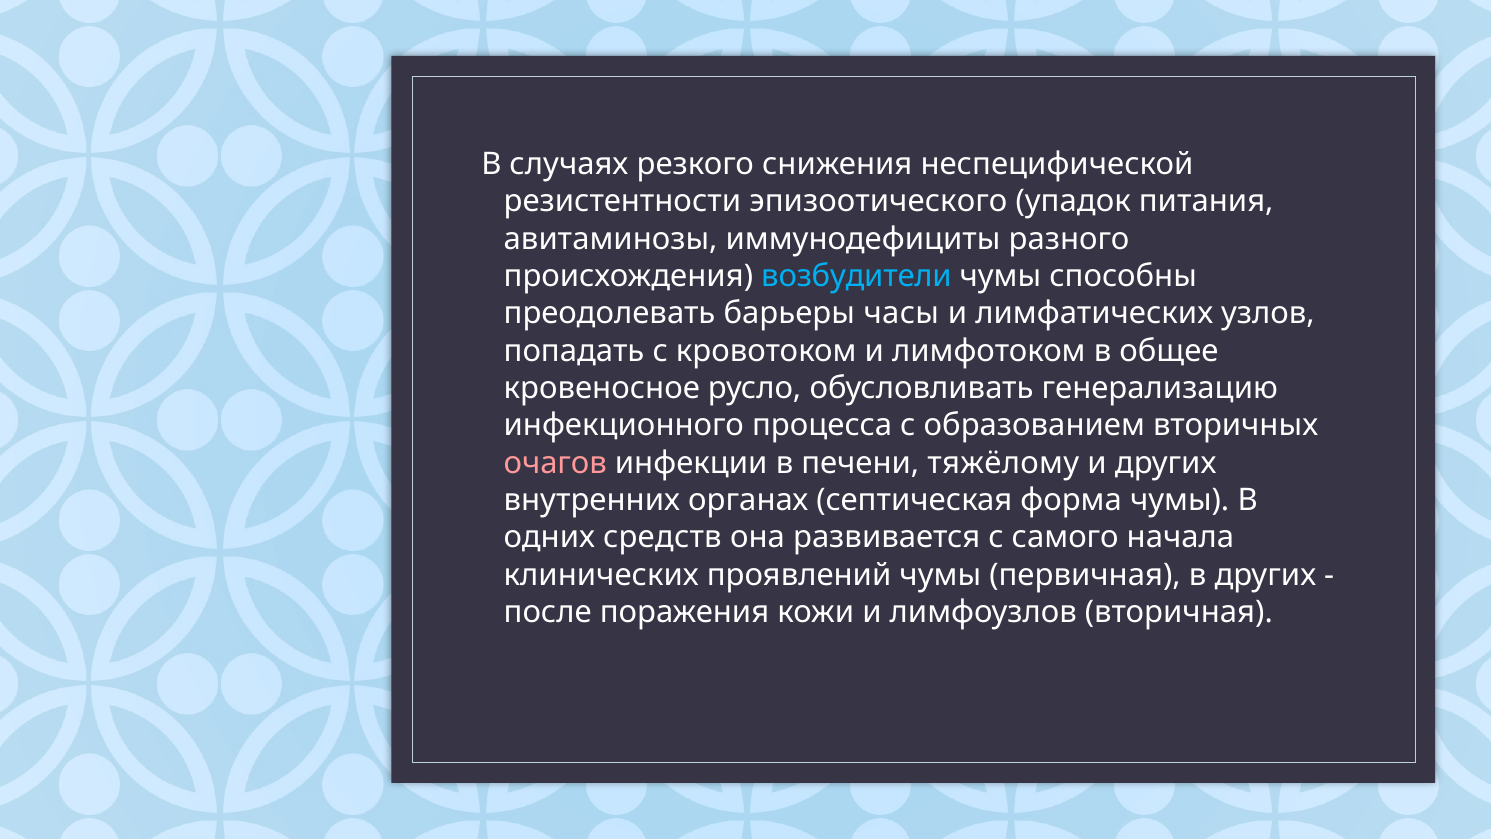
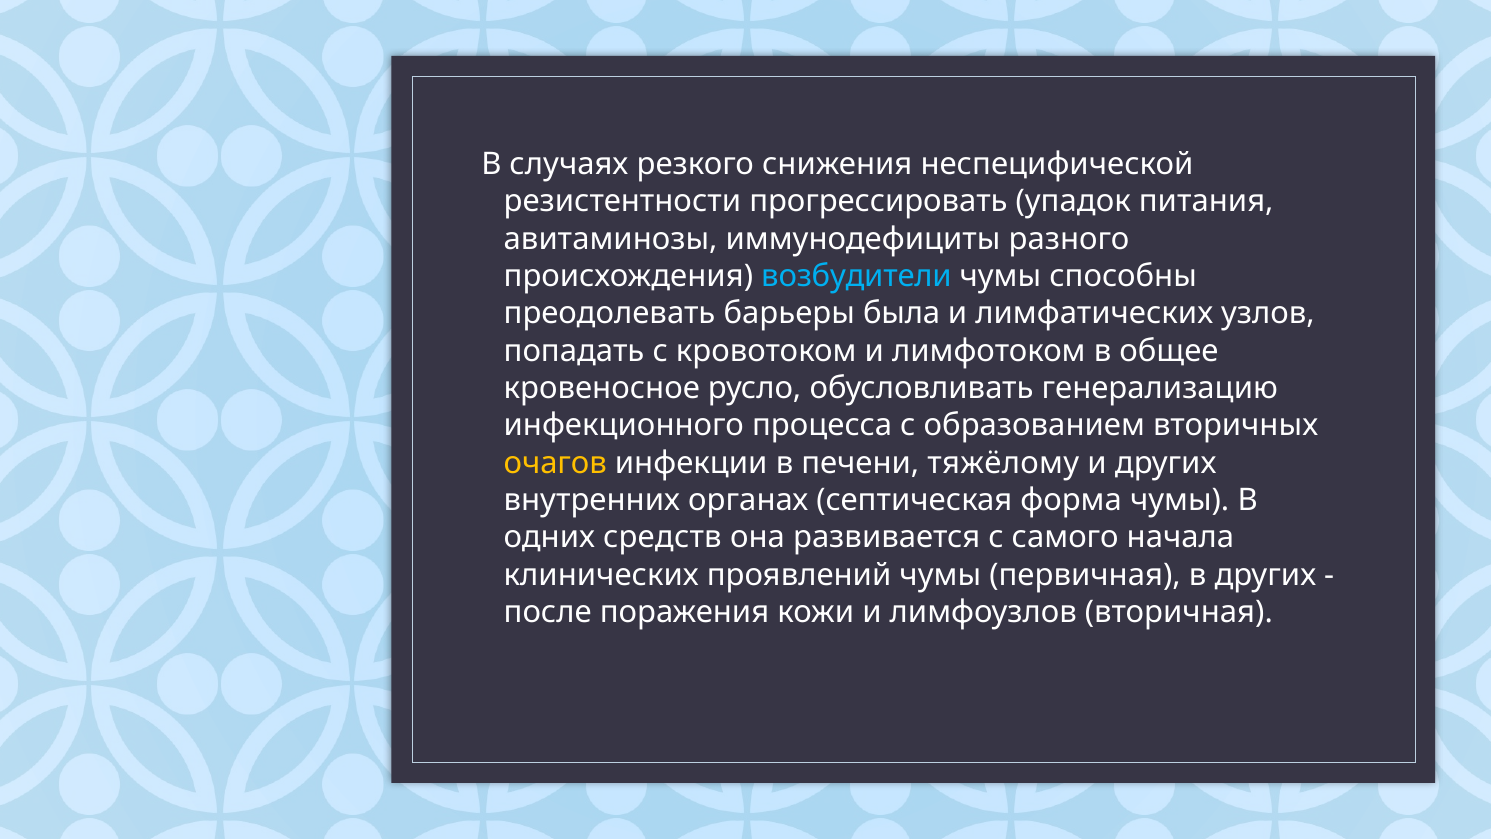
эпизоотического: эпизоотического -> прогрессировать (878, 201)
часы: часы -> была (902, 313)
очагов colour: pink -> yellow (555, 463)
